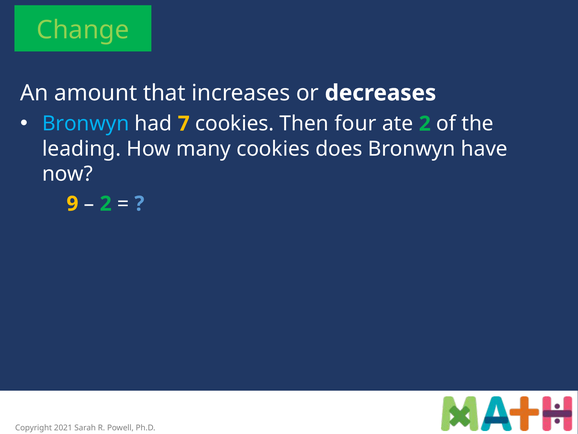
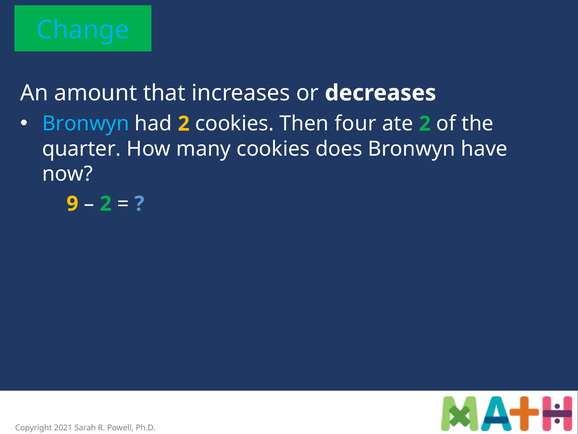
Change colour: light green -> light blue (83, 30)
had 7: 7 -> 2 (184, 124)
leading: leading -> quarter (82, 149)
